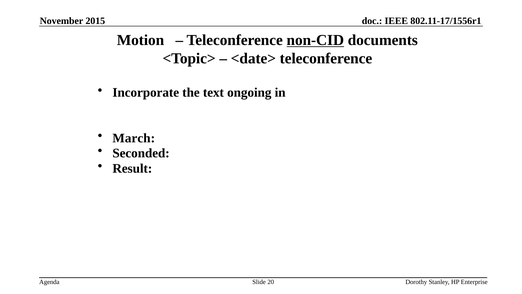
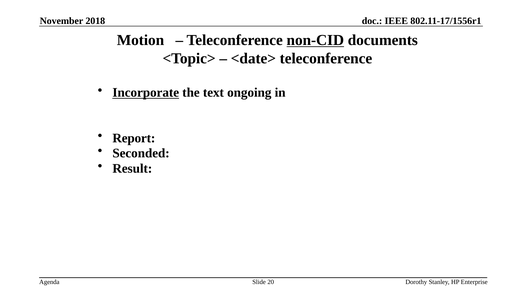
2015: 2015 -> 2018 (95, 21)
Incorporate underline: none -> present (146, 93)
March: March -> Report (134, 138)
